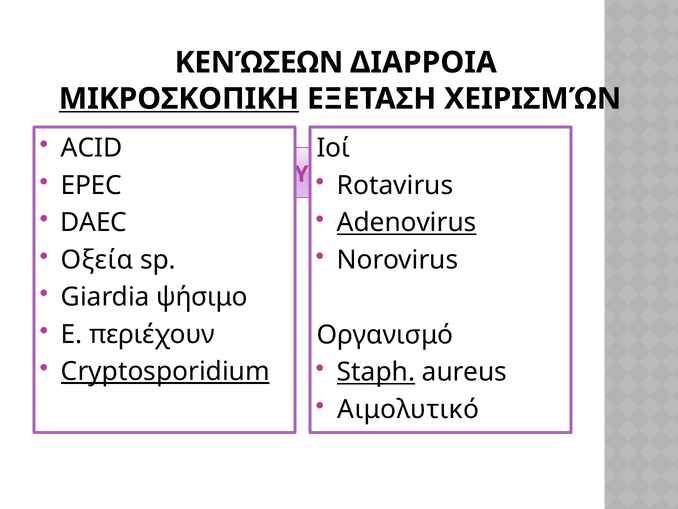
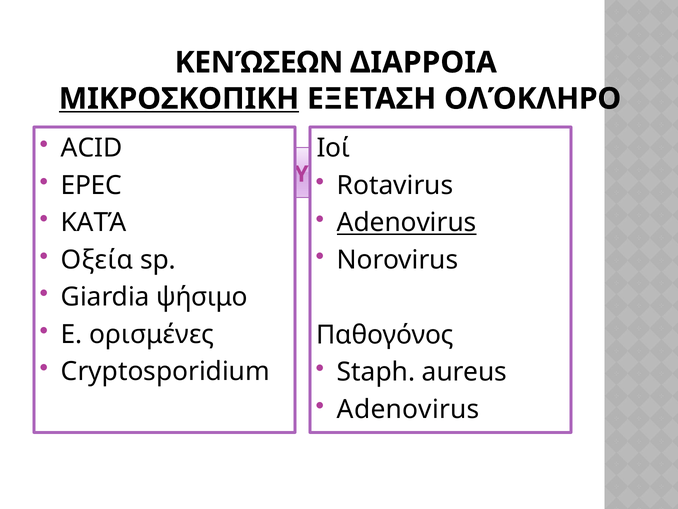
ΧΕΙΡΙΣΜΏΝ: ΧΕΙΡΙΣΜΏΝ -> ΟΛΌΚΛΗΡΟ (533, 99)
DAEC: DAEC -> ΚΑΤΆ (94, 222)
περιέχουν: περιέχουν -> ορισμένες (152, 334)
Οργανισμό: Οργανισμό -> Παθογόνος (385, 335)
Cryptosporidium underline: present -> none (165, 371)
Staph underline: present -> none (376, 372)
Αιμολυτικό: Αιμολυτικό -> Adenovirus (408, 409)
